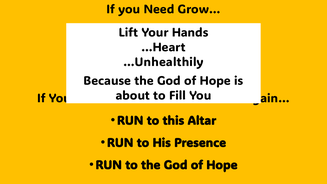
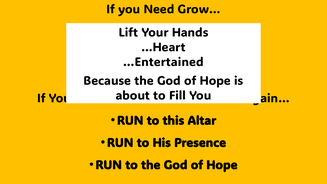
…Unhealthily: …Unhealthily -> …Entertained (163, 62)
